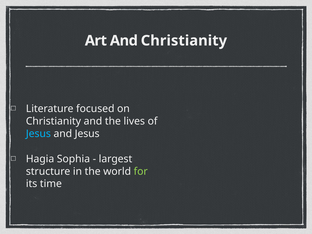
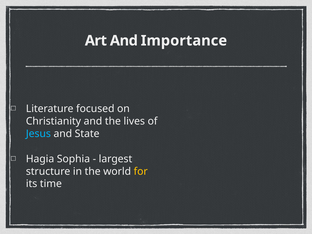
And Christianity: Christianity -> Importance (184, 41)
and Jesus: Jesus -> State (87, 134)
for colour: light green -> yellow (141, 171)
